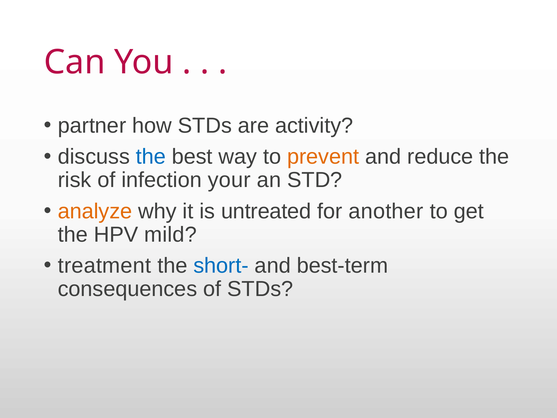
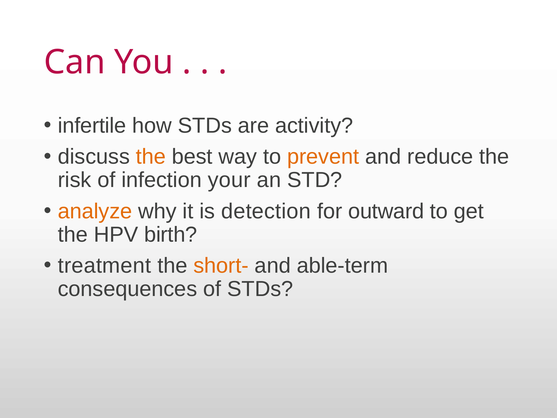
partner: partner -> infertile (92, 126)
the colour: blue -> orange (151, 157)
untreated: untreated -> detection (266, 211)
another: another -> outward (386, 211)
mild: mild -> birth (171, 234)
short- colour: blue -> orange (221, 266)
best-term: best-term -> able-term (342, 266)
